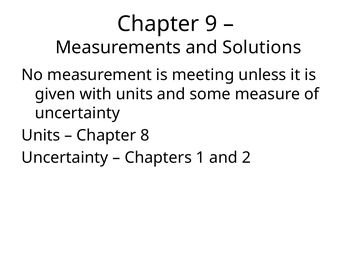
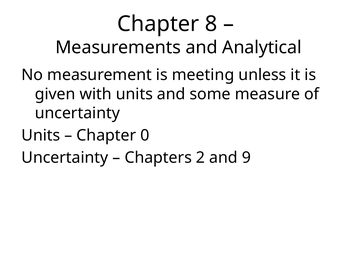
9: 9 -> 8 (211, 24)
Solutions: Solutions -> Analytical (262, 47)
8: 8 -> 0 (145, 135)
1: 1 -> 2 (201, 157)
2: 2 -> 9 (246, 157)
